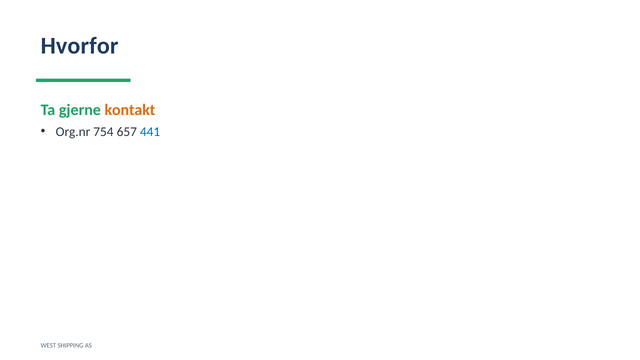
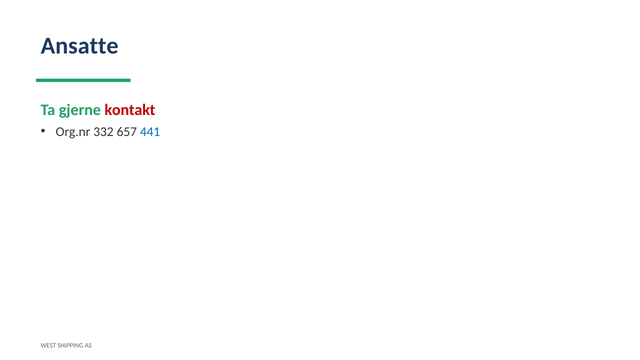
Hvorfor: Hvorfor -> Ansatte (80, 46)
kontakt colour: orange -> red (130, 110)
754: 754 -> 332 (103, 132)
